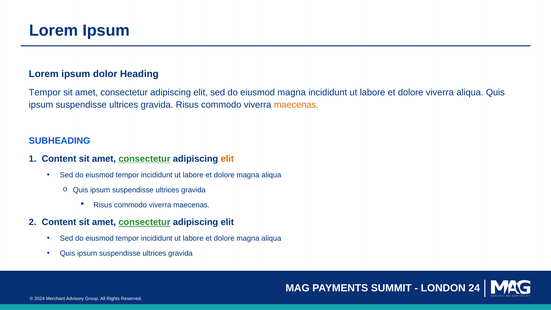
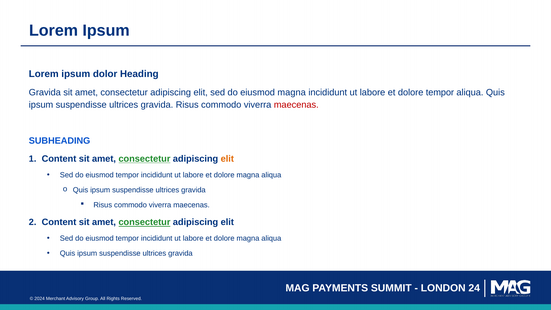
Tempor: Tempor -> Gravida (45, 92)
dolore viverra: viverra -> tempor (440, 92)
maecenas colour: orange -> red (296, 105)
